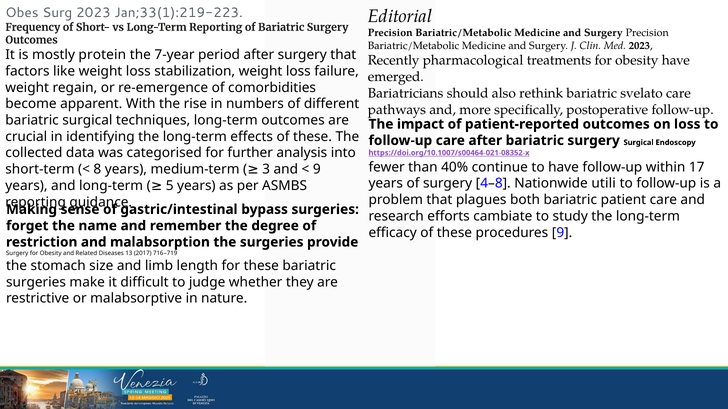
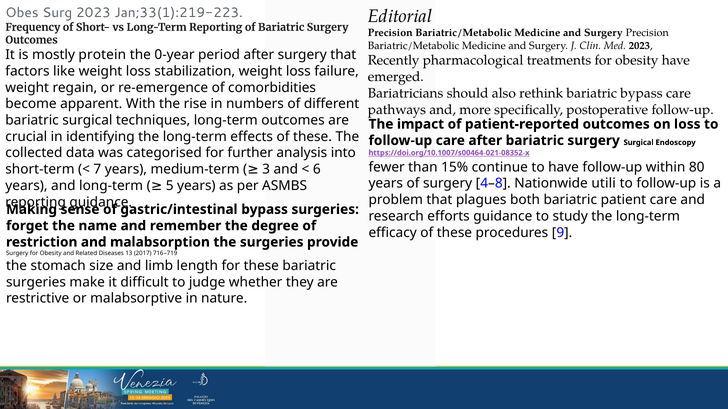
7-year: 7-year -> 0-year (175, 55)
bariatric svelato: svelato -> bypass (641, 93)
40%: 40% -> 15% (455, 167)
17: 17 -> 80 (697, 167)
8: 8 -> 7 (97, 170)
9: 9 -> 6 (317, 170)
efforts cambiate: cambiate -> guidance (503, 216)
